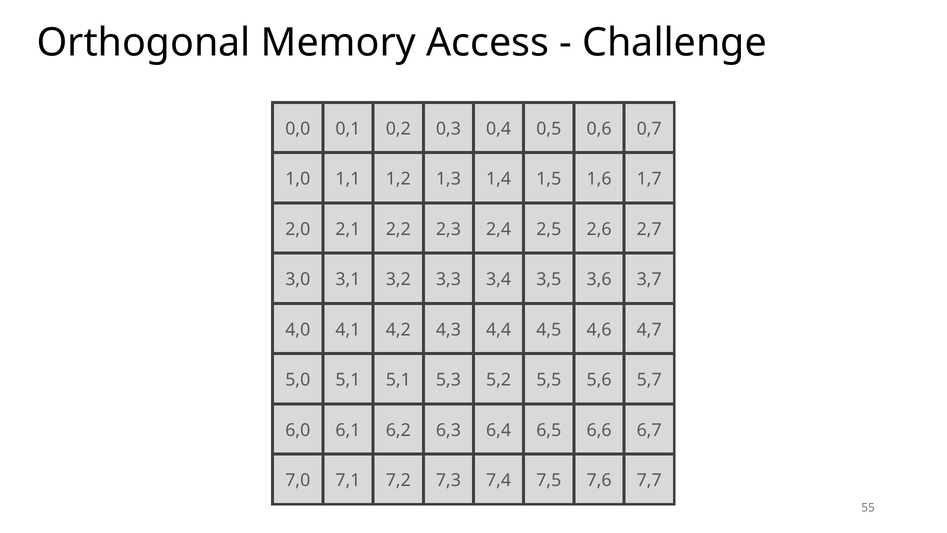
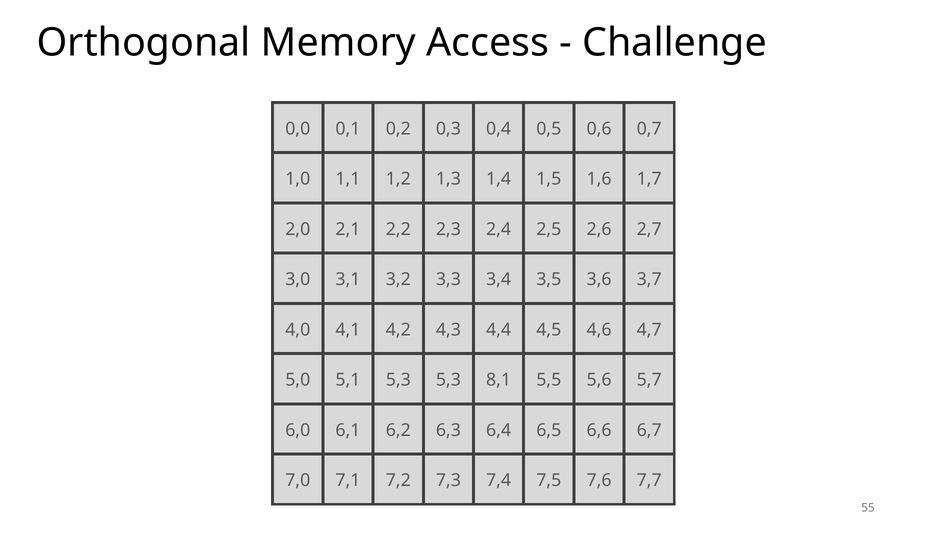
5,1 5,1: 5,1 -> 5,3 (398, 380)
5,2: 5,2 -> 8,1 (499, 380)
